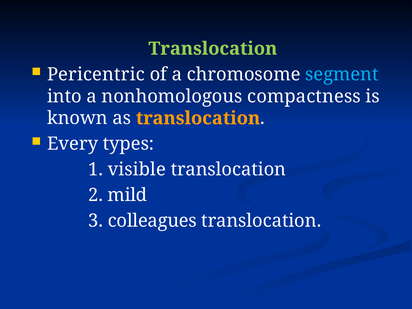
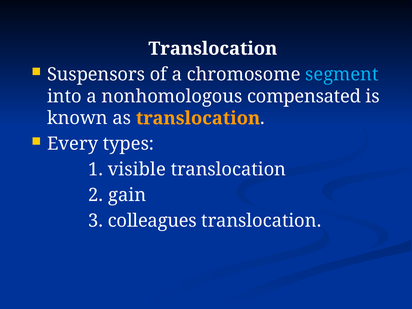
Translocation colour: light green -> white (213, 49)
Pericentric: Pericentric -> Suspensors (96, 74)
compactness: compactness -> compensated (304, 96)
mild: mild -> gain (127, 195)
